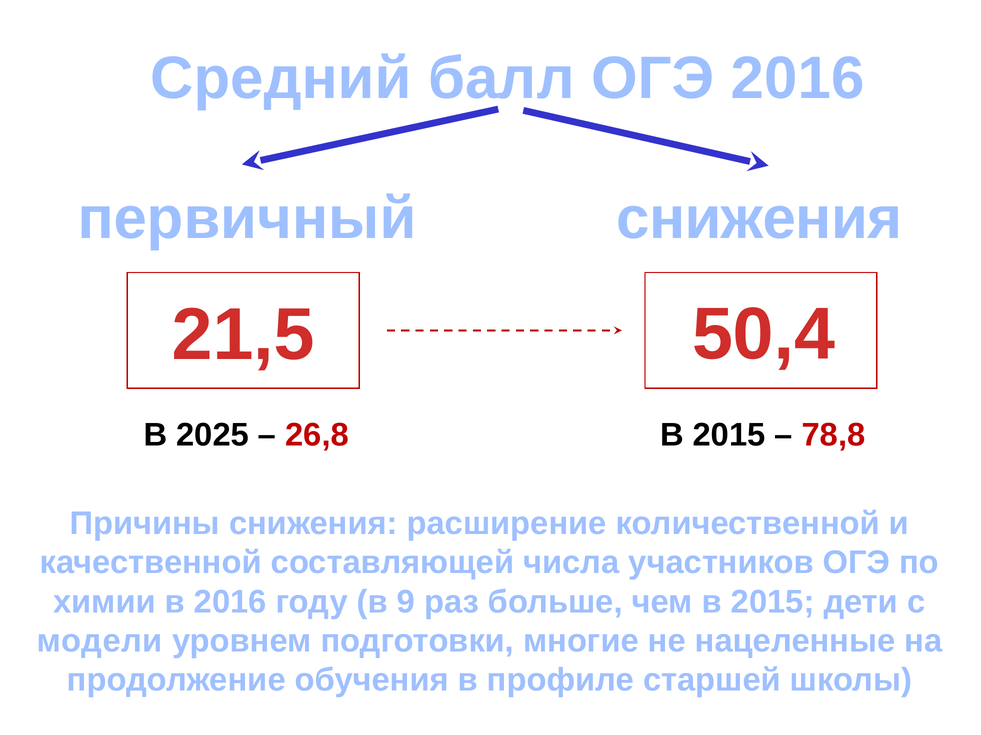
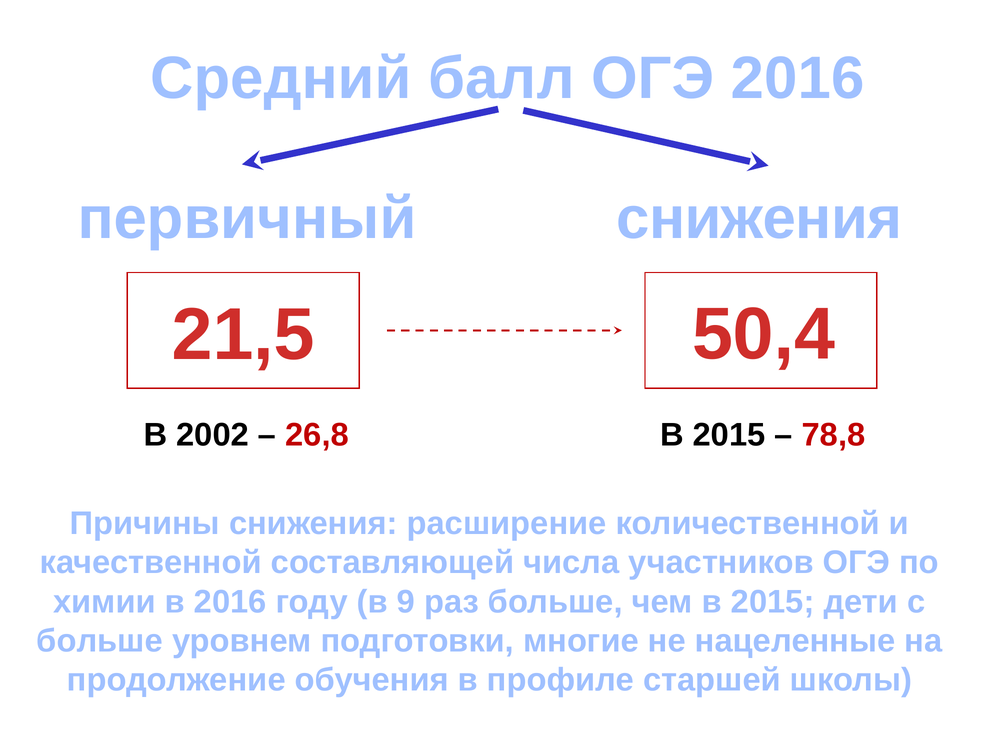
2025: 2025 -> 2002 (213, 435)
модели: модели -> больше (100, 642)
